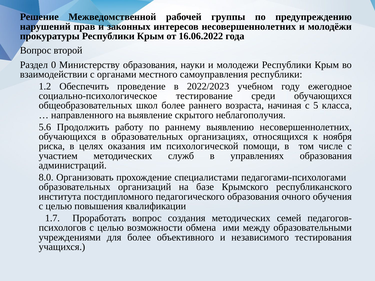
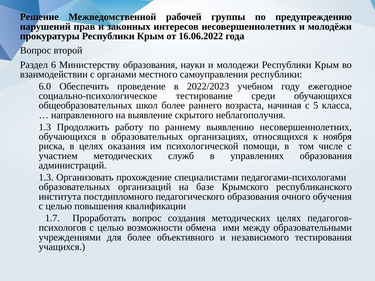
0: 0 -> 6 (54, 65)
1.2: 1.2 -> 6.0 (45, 86)
5.6: 5.6 -> 1.3 (45, 127)
8.0: 8.0 -> 1.3 (46, 178)
методических семей: семей -> целях (289, 218)
